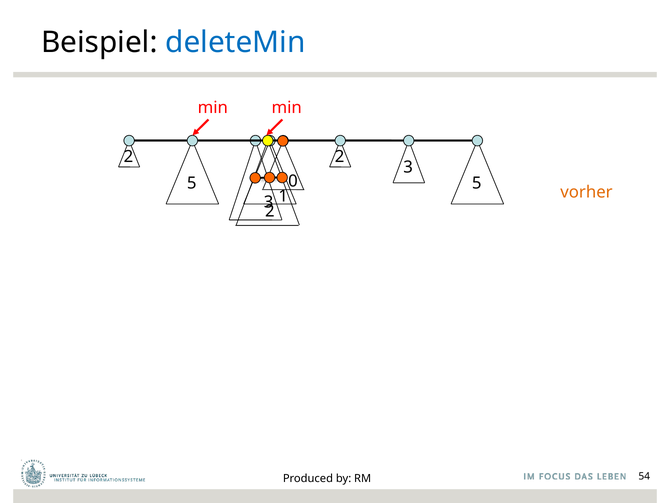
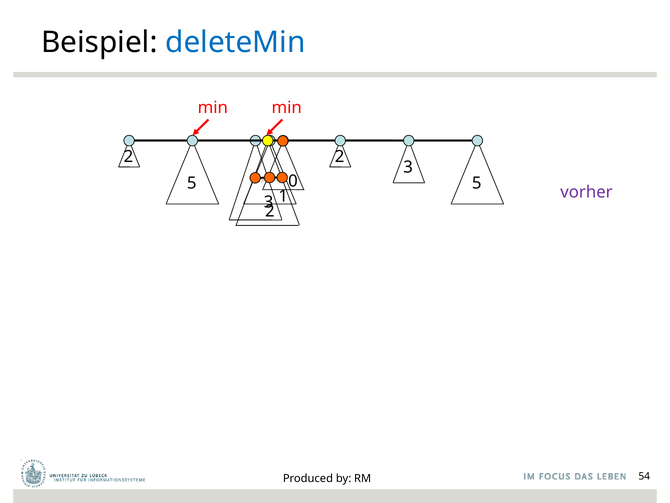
vorher colour: orange -> purple (586, 192)
